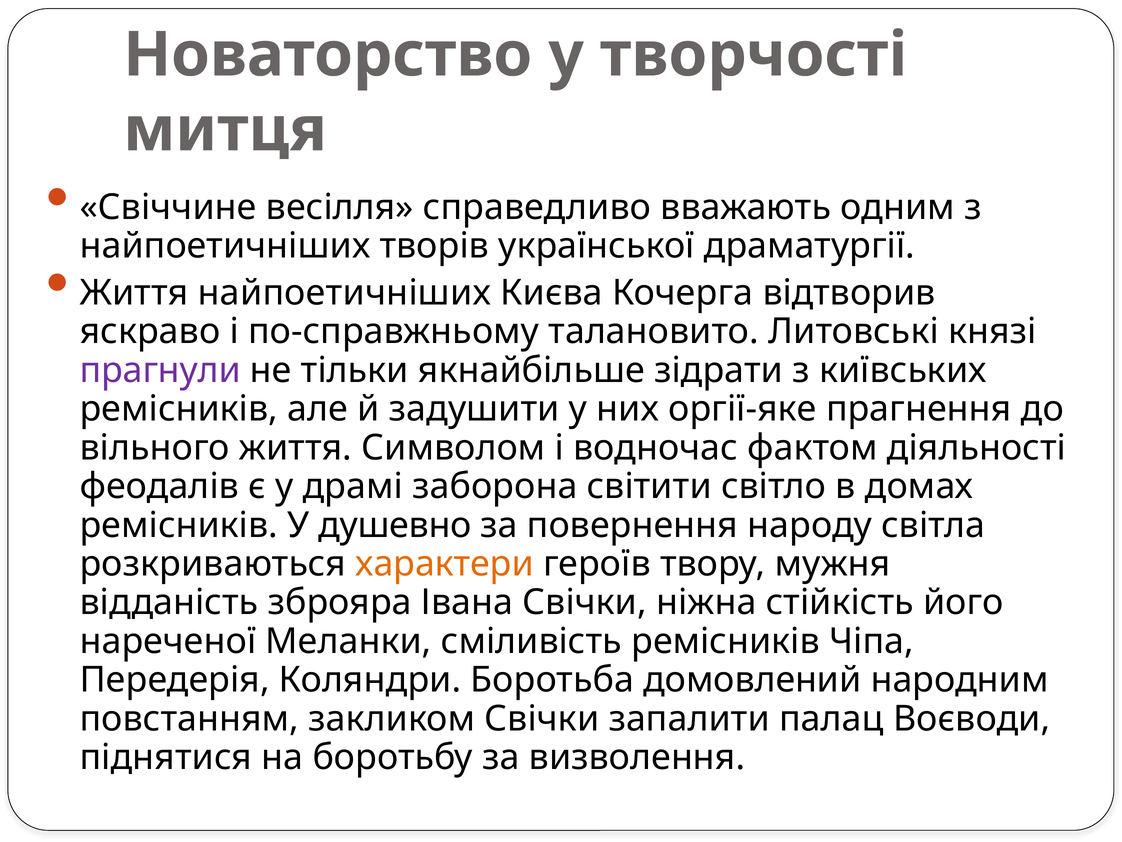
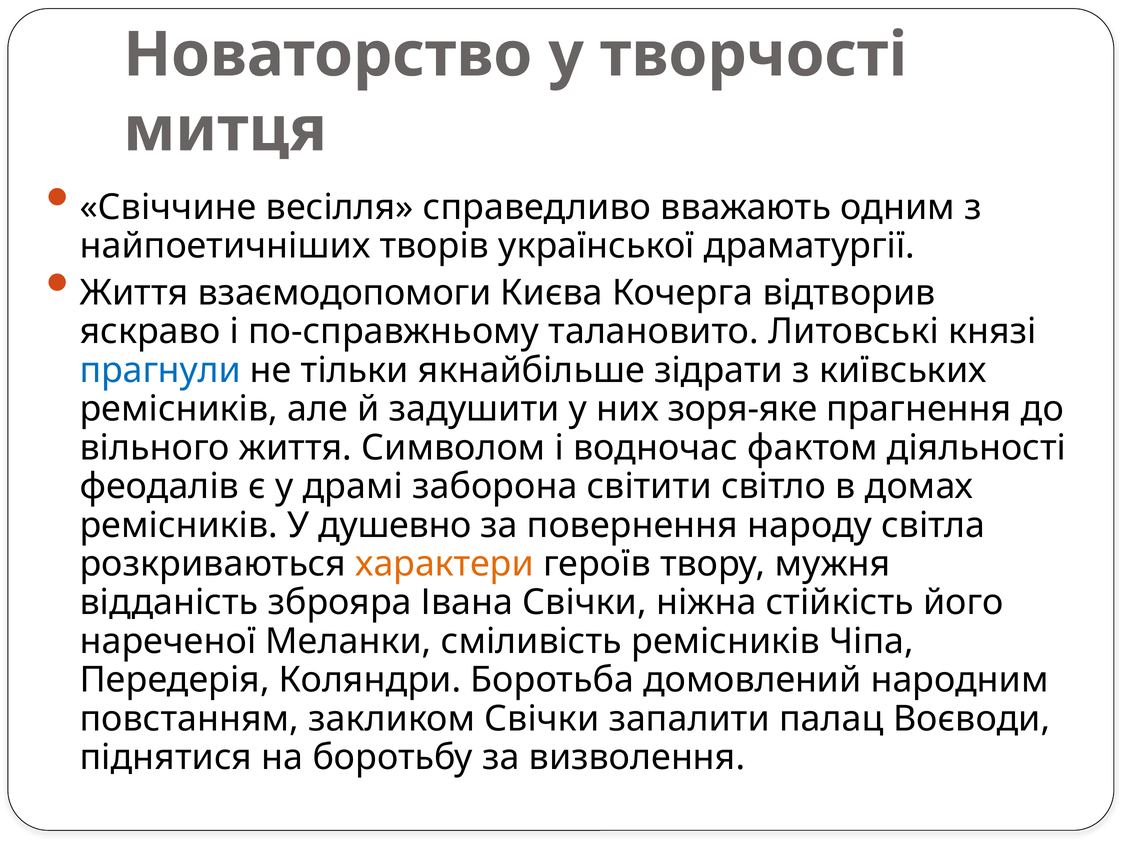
Життя найпоетичніших: найпоетичніших -> взаємодопомоги (345, 293)
прагнули colour: purple -> blue (160, 370)
оргії-яке: оргії-яке -> зоря-яке (743, 409)
